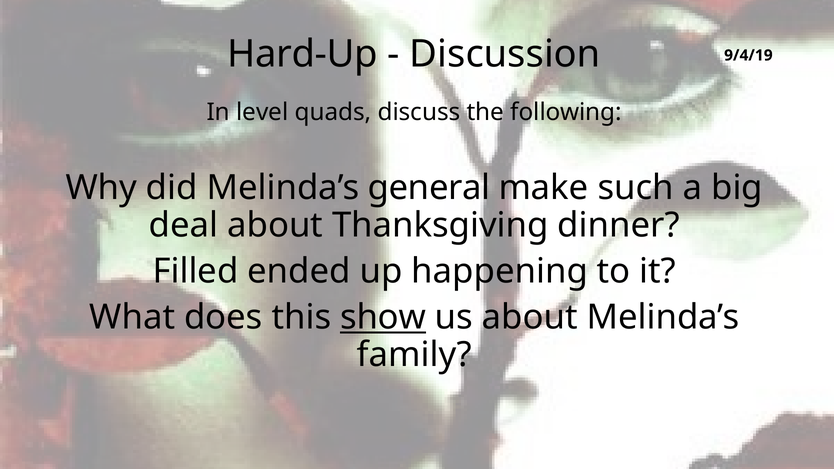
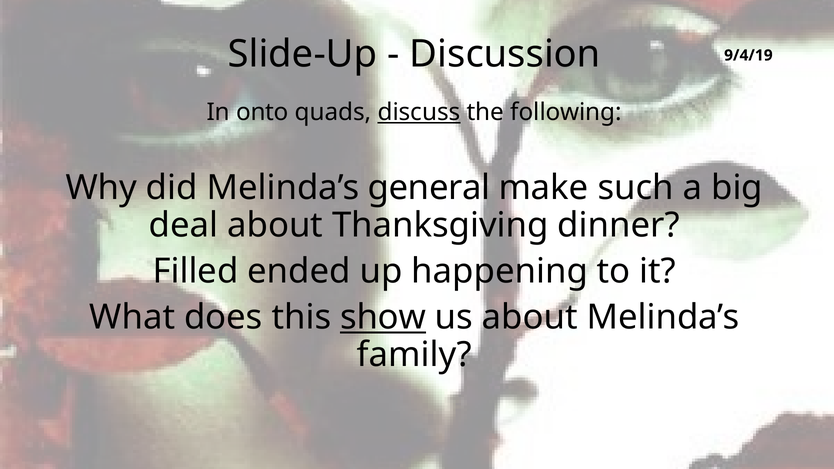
Hard-Up: Hard-Up -> Slide-Up (302, 54)
level: level -> onto (262, 112)
discuss underline: none -> present (419, 112)
